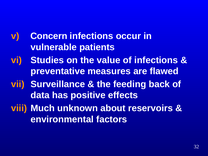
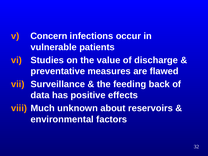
of infections: infections -> discharge (156, 60)
